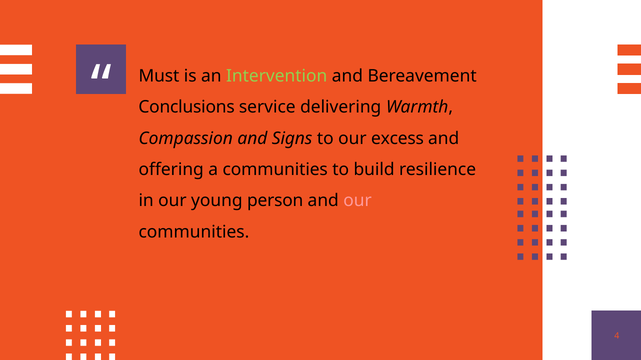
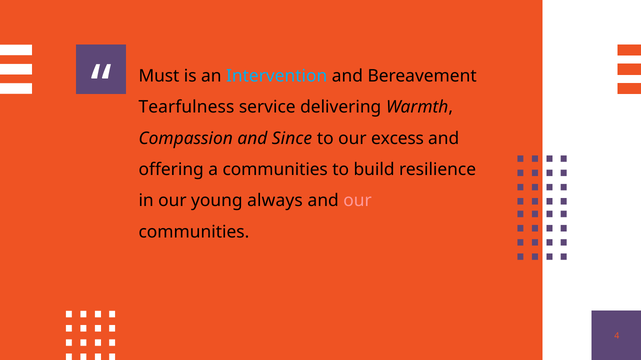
Intervention colour: light green -> light blue (277, 76)
Conclusions: Conclusions -> Tearfulness (186, 107)
Signs: Signs -> Since (292, 139)
person: person -> always (275, 201)
